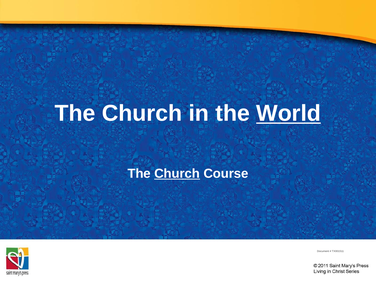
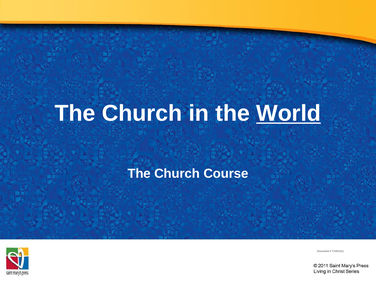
Church underline: present -> none (177, 174)
